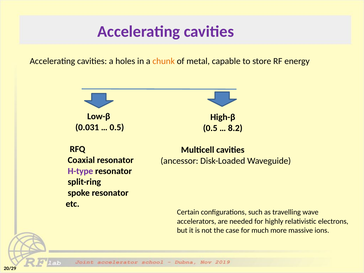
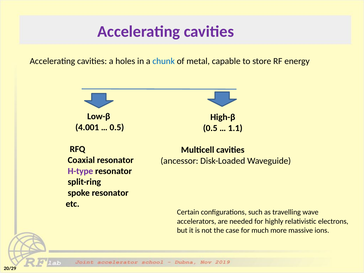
chunk colour: orange -> blue (164, 61)
0.031: 0.031 -> 4.001 (87, 127)
8.2: 8.2 -> 1.1 (235, 128)
